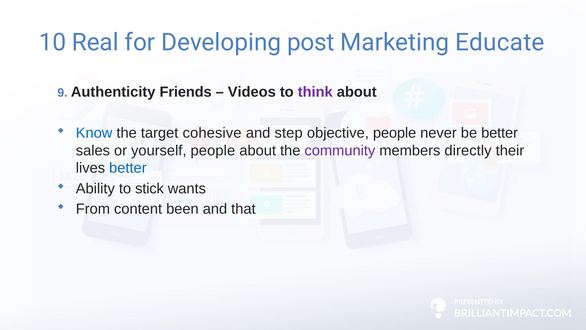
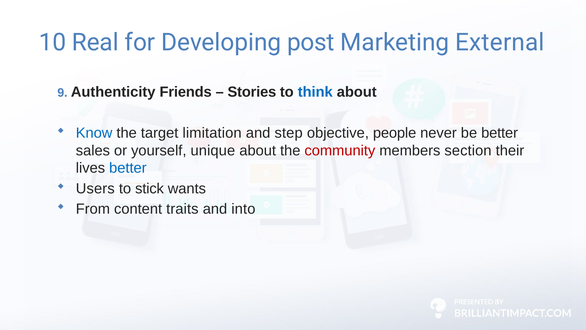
Educate: Educate -> External (500, 42)
Videos: Videos -> Stories (252, 92)
think colour: purple -> blue (315, 92)
cohesive: cohesive -> limitation (212, 133)
yourself people: people -> unique (213, 150)
community colour: purple -> red (340, 150)
directly: directly -> section (468, 150)
Ability: Ability -> Users (95, 188)
been: been -> traits (182, 209)
that: that -> into (243, 209)
